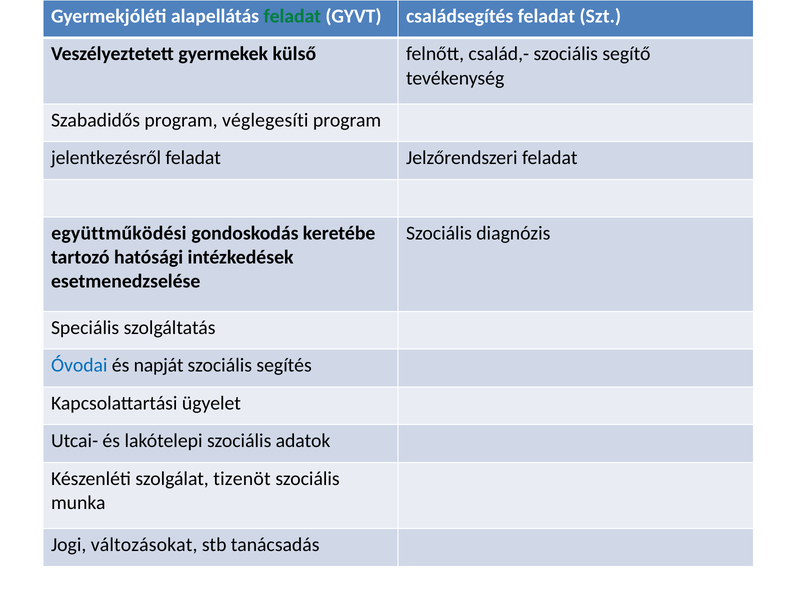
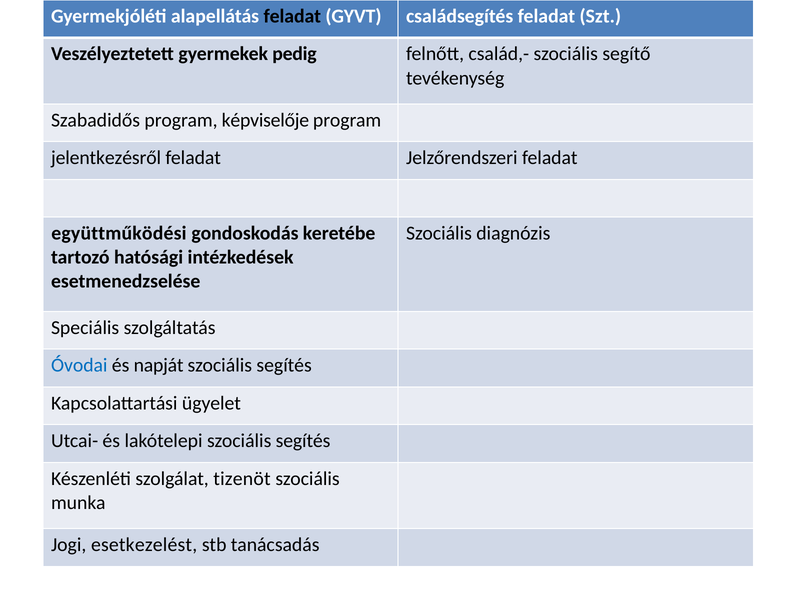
feladat colour: green -> black (292, 16)
külső: külső -> pedig (294, 54)
véglegesíti: véglegesíti -> képviselője (265, 120)
lakótelepi szociális adatok: adatok -> segítés (303, 441)
változásokat: változásokat -> esetkezelést (144, 545)
